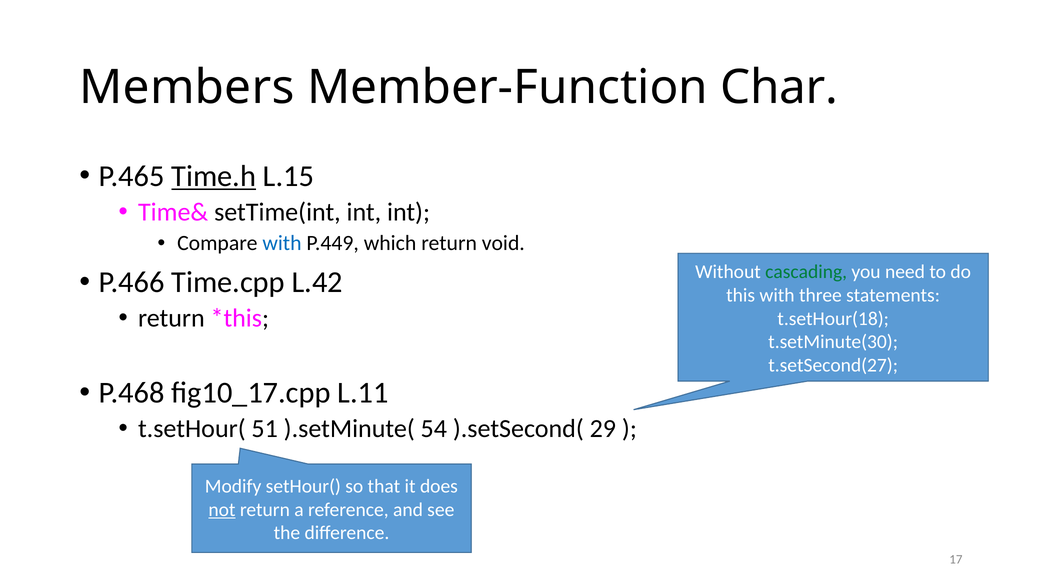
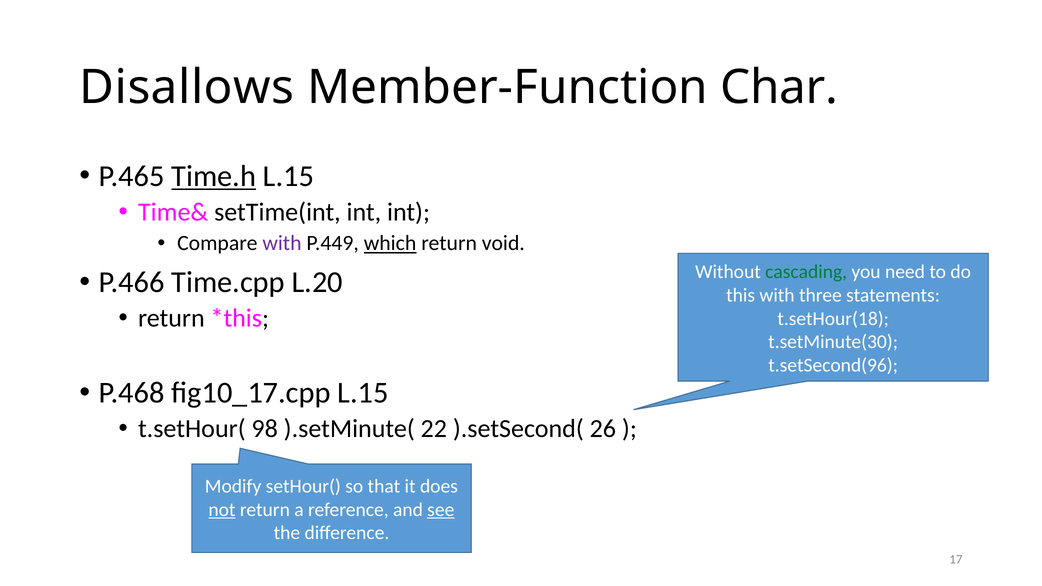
Members: Members -> Disallows (187, 88)
with colour: blue -> purple (282, 243)
which underline: none -> present (390, 243)
L.42: L.42 -> L.20 (317, 282)
t.setSecond(27: t.setSecond(27 -> t.setSecond(96 (833, 366)
fig10_17.cpp L.11: L.11 -> L.15 (363, 393)
51: 51 -> 98 (265, 429)
54: 54 -> 22 (434, 429)
29: 29 -> 26 (603, 429)
see underline: none -> present (441, 510)
